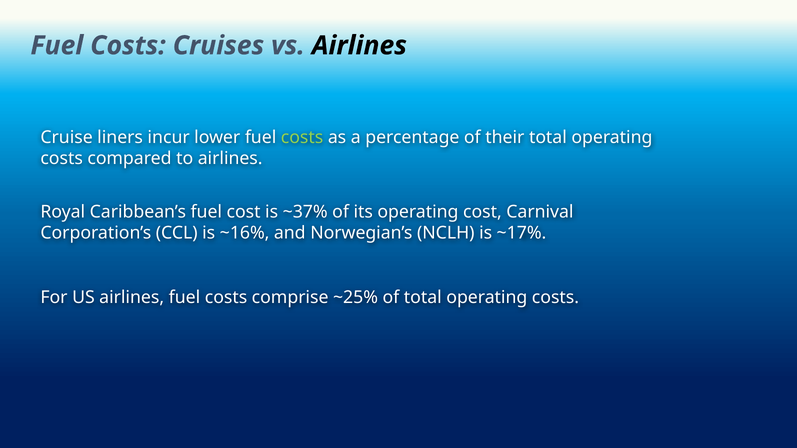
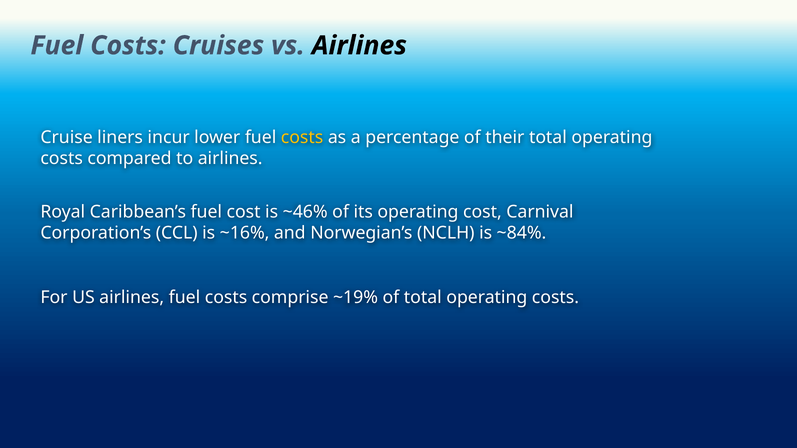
costs colour: light green -> yellow (302, 137)
~37%: ~37% -> ~46% (305, 212)
~17%: ~17% -> ~84% (521, 233)
~25%: ~25% -> ~19% (356, 298)
